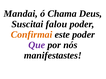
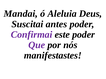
Chama: Chama -> Aleluia (62, 14)
falou: falou -> antes (56, 24)
Confirmai colour: orange -> purple (32, 35)
